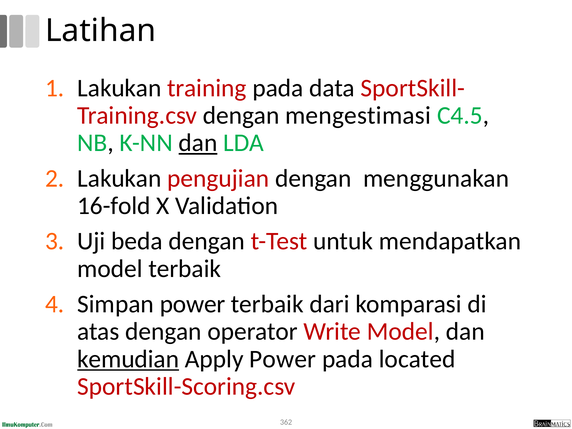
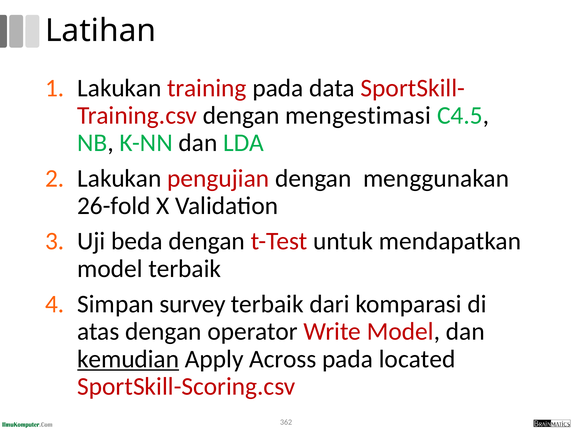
dan underline: present -> none (198, 143)
16-fold: 16-fold -> 26-fold (114, 206)
Simpan power: power -> survey (193, 304)
Apply Power: Power -> Across (283, 359)
